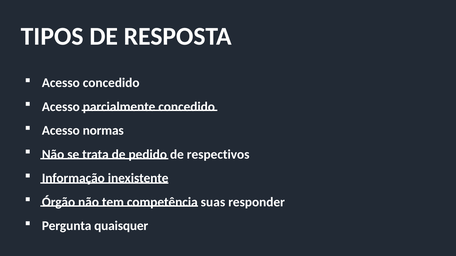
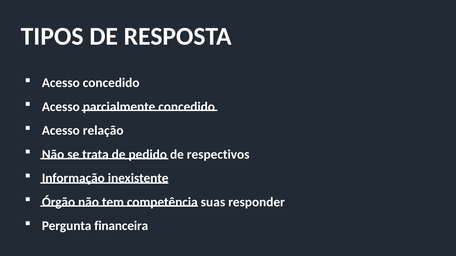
normas: normas -> relação (103, 131)
quaisquer: quaisquer -> financeira (121, 226)
